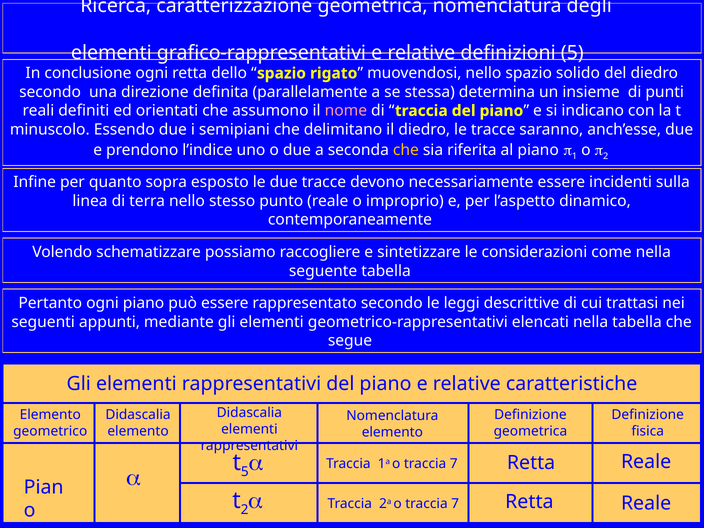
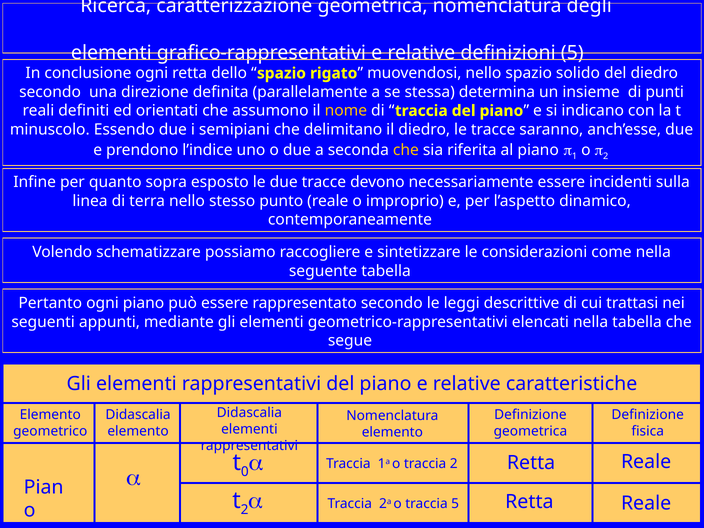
nome colour: pink -> yellow (346, 111)
t 5: 5 -> 0 (245, 472)
1a o traccia 7: 7 -> 2 (454, 464)
2a o traccia 7: 7 -> 5 (455, 504)
